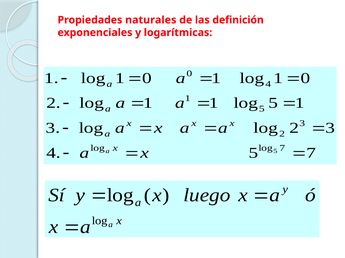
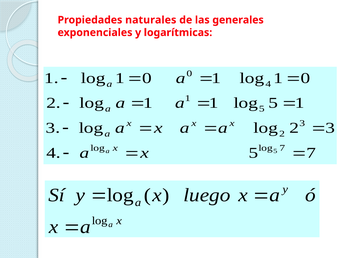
definición: definición -> generales (238, 20)
